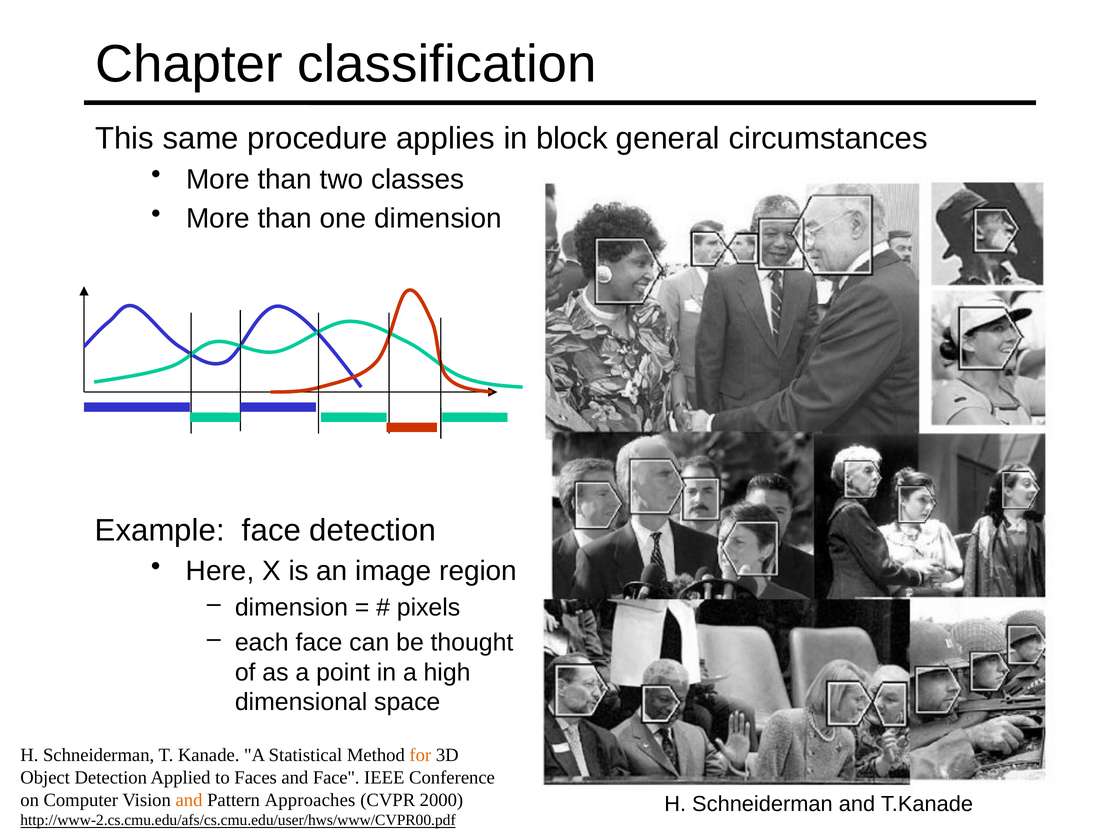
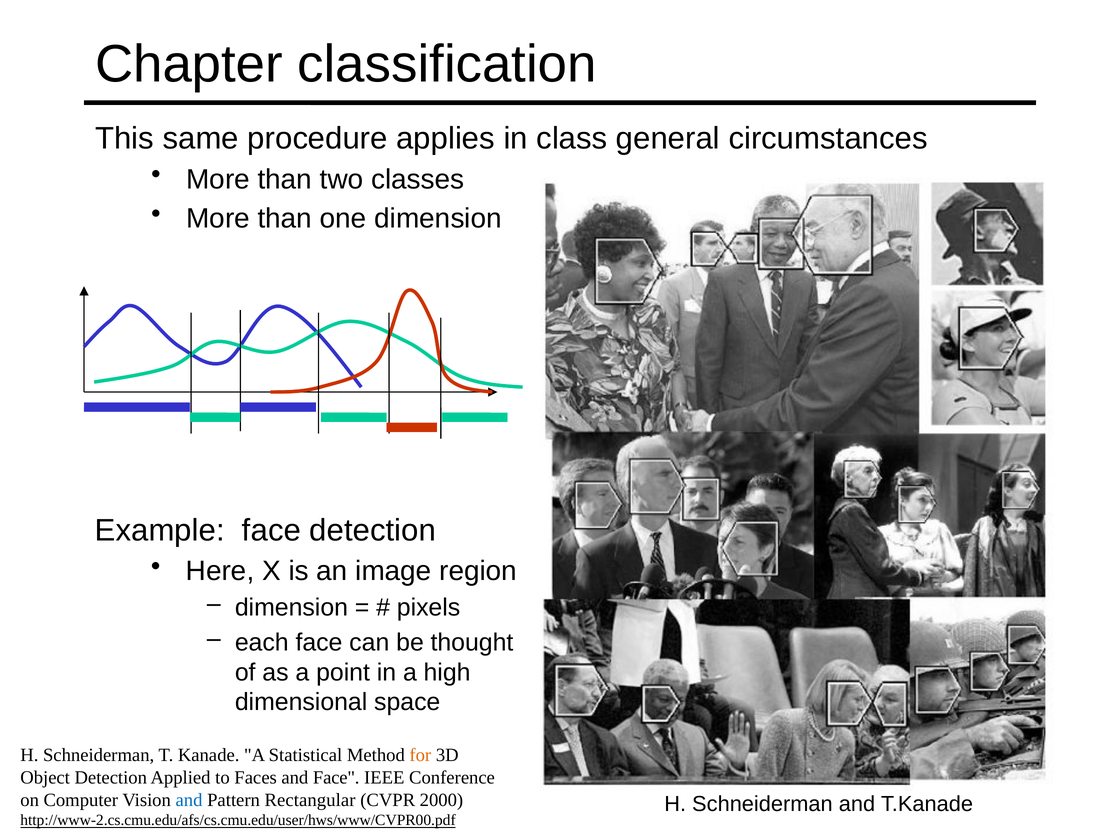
block: block -> class (572, 138)
and colour: orange -> blue (189, 800)
Approaches: Approaches -> Rectangular (310, 800)
